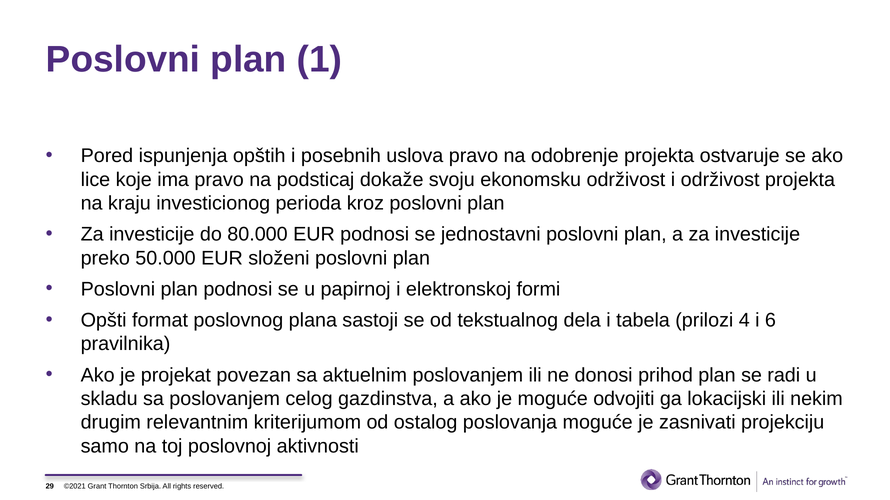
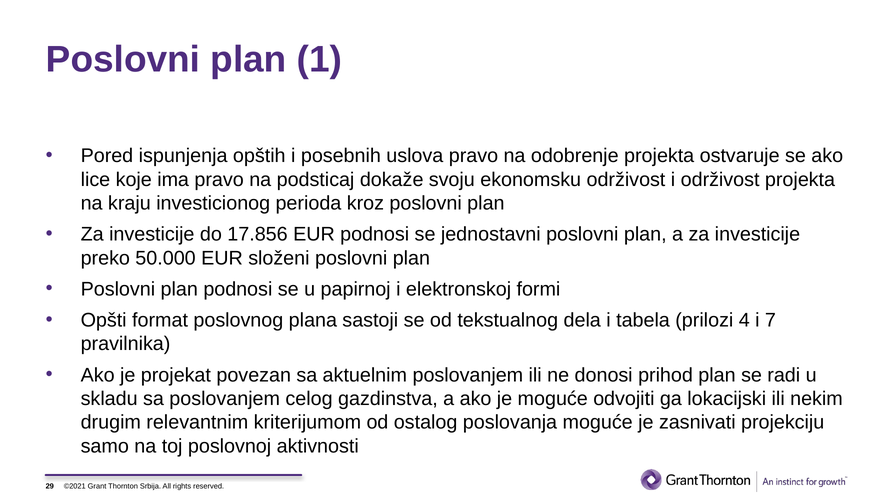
80.000: 80.000 -> 17.856 (258, 235)
6: 6 -> 7 (770, 321)
